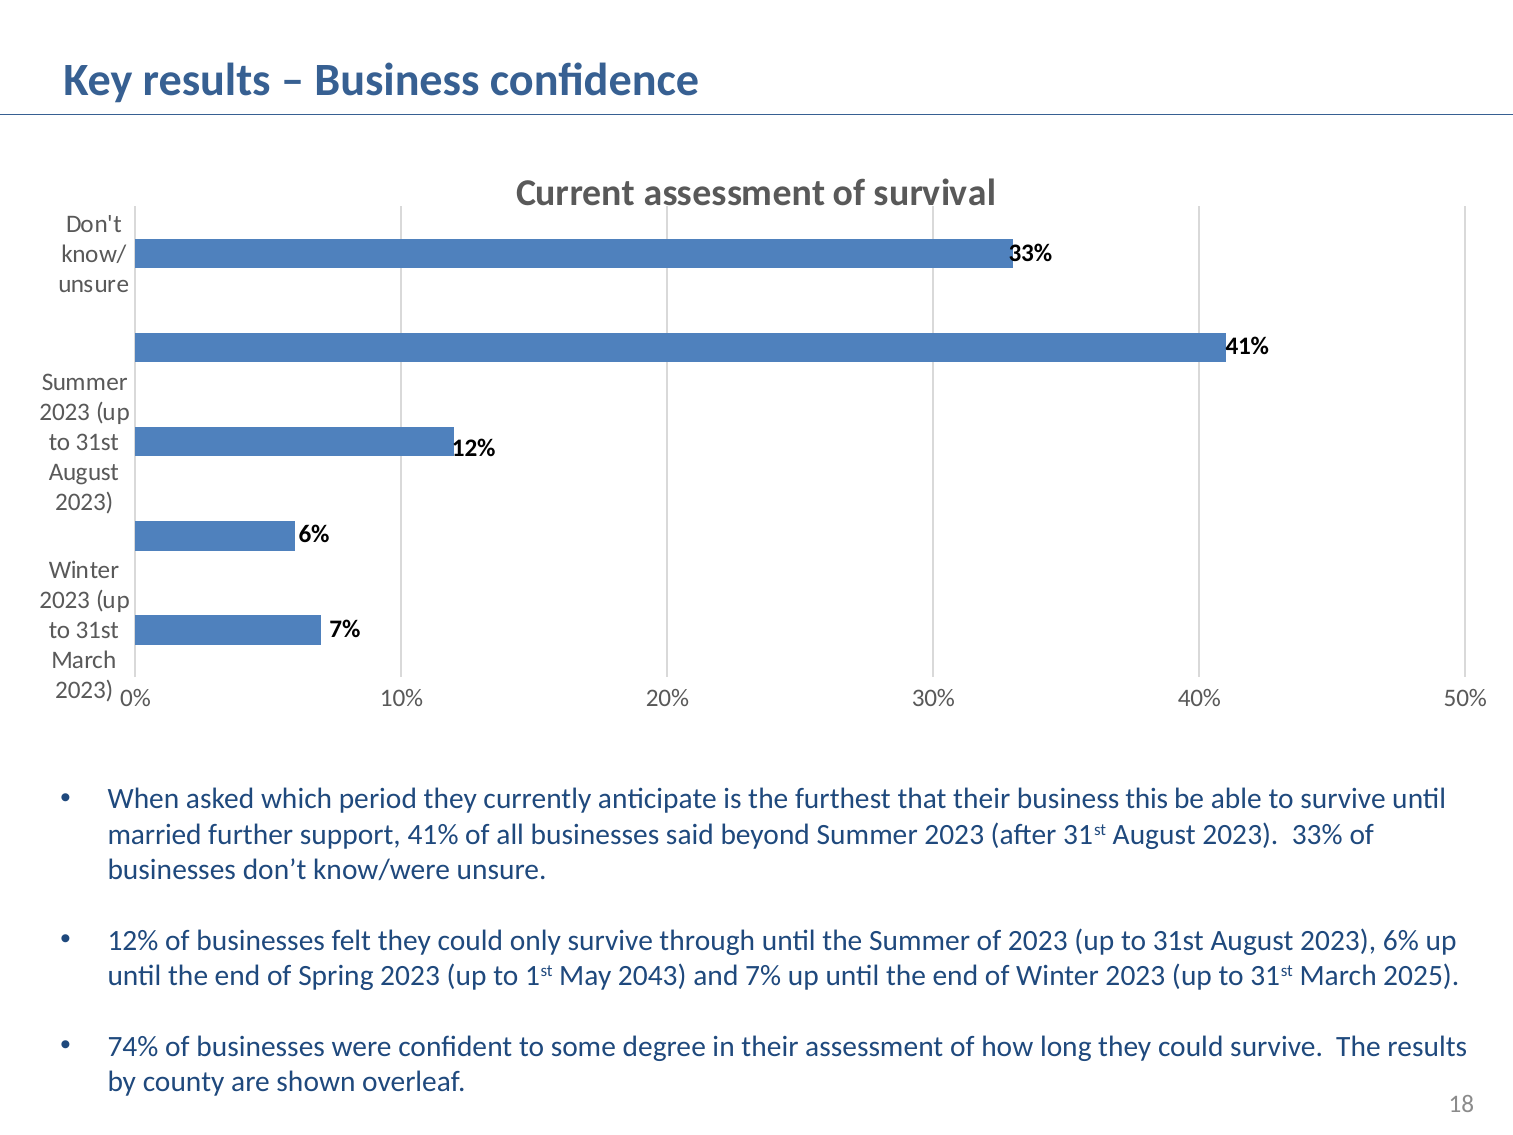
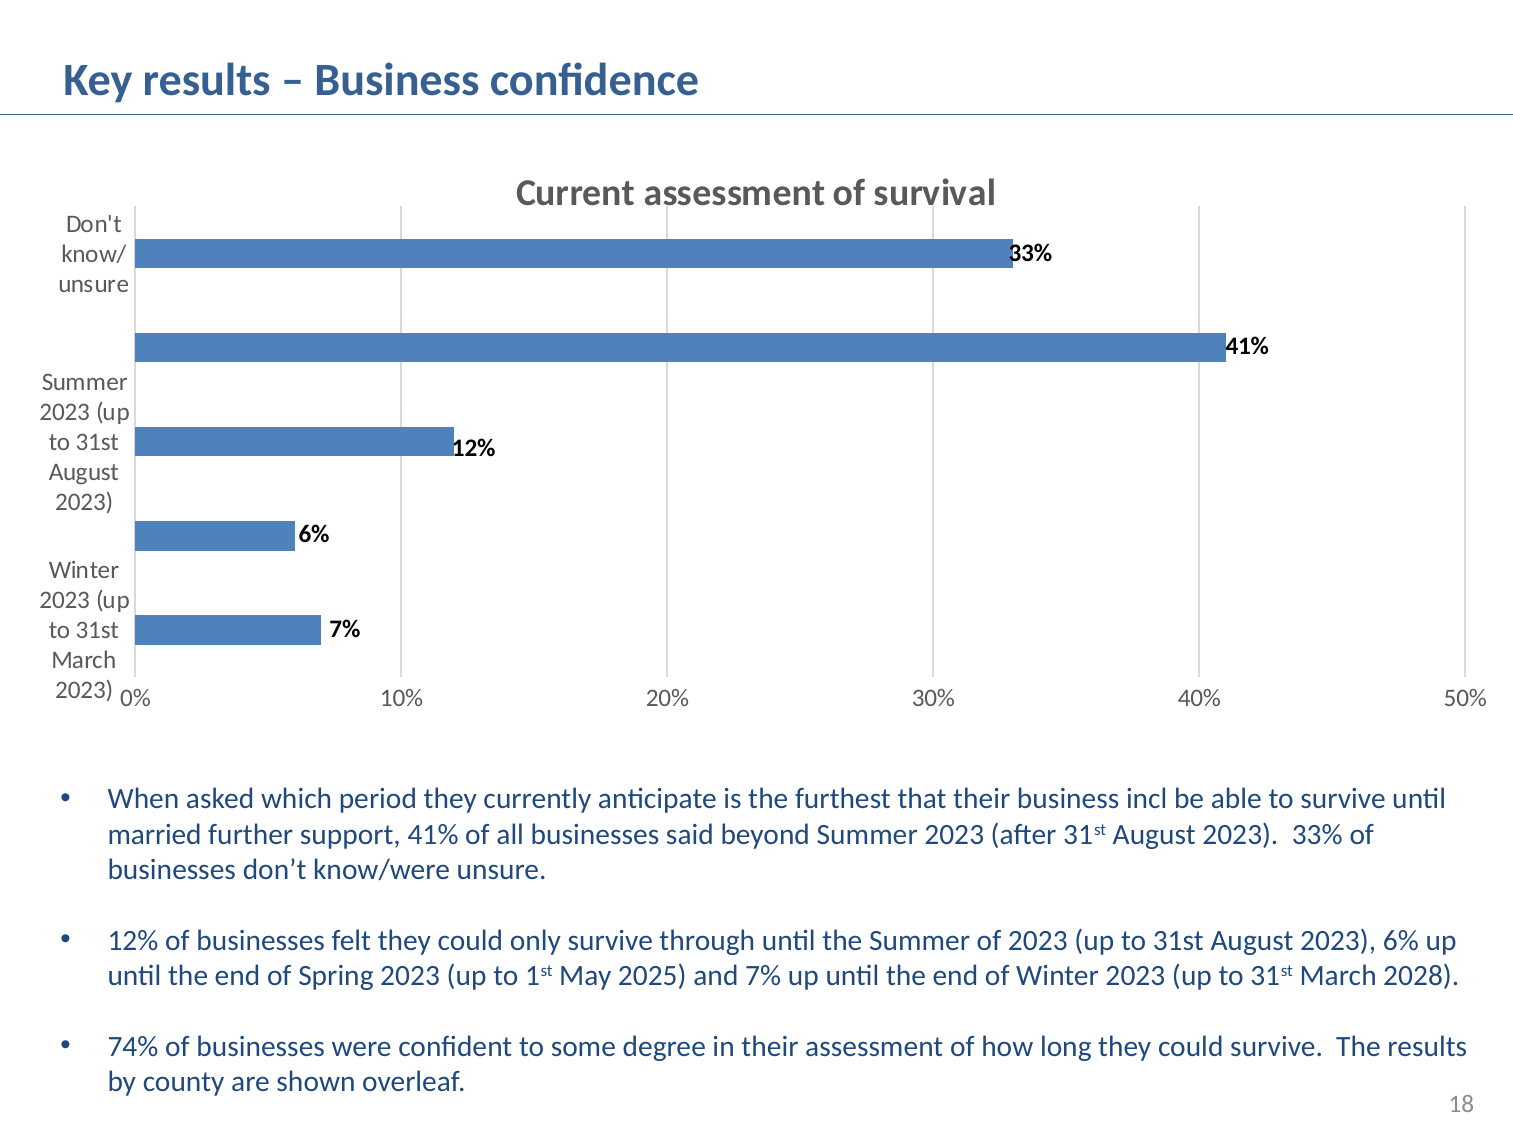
this: this -> incl (1147, 799)
2043: 2043 -> 2025 (652, 975)
2025: 2025 -> 2028 (1421, 975)
